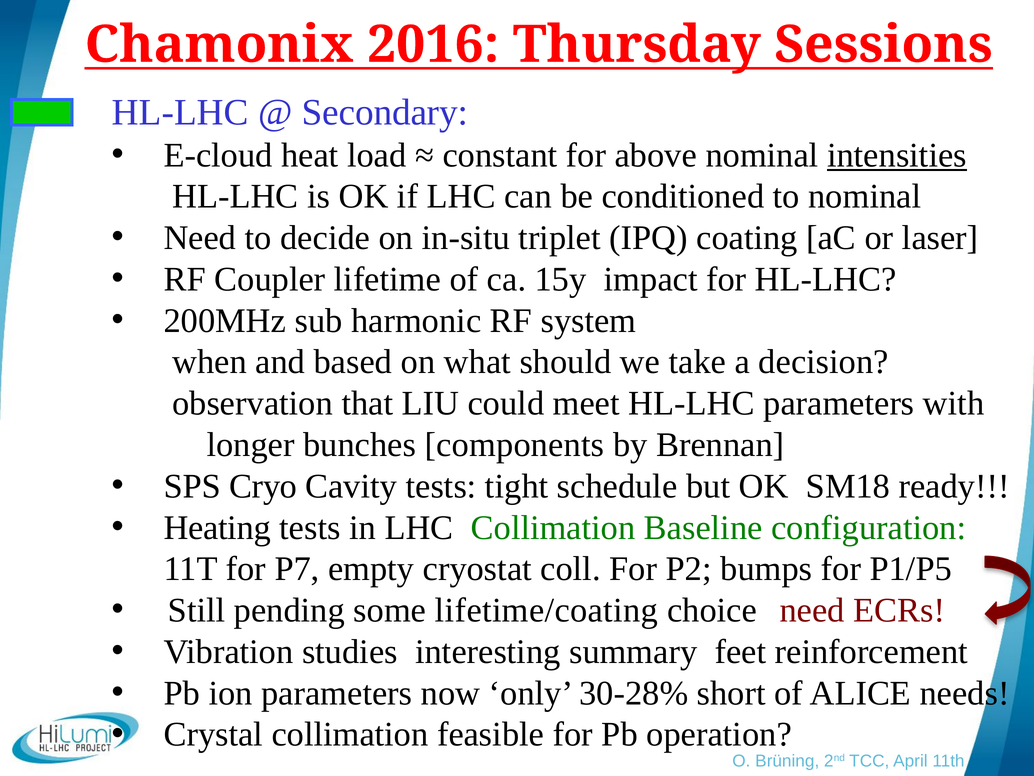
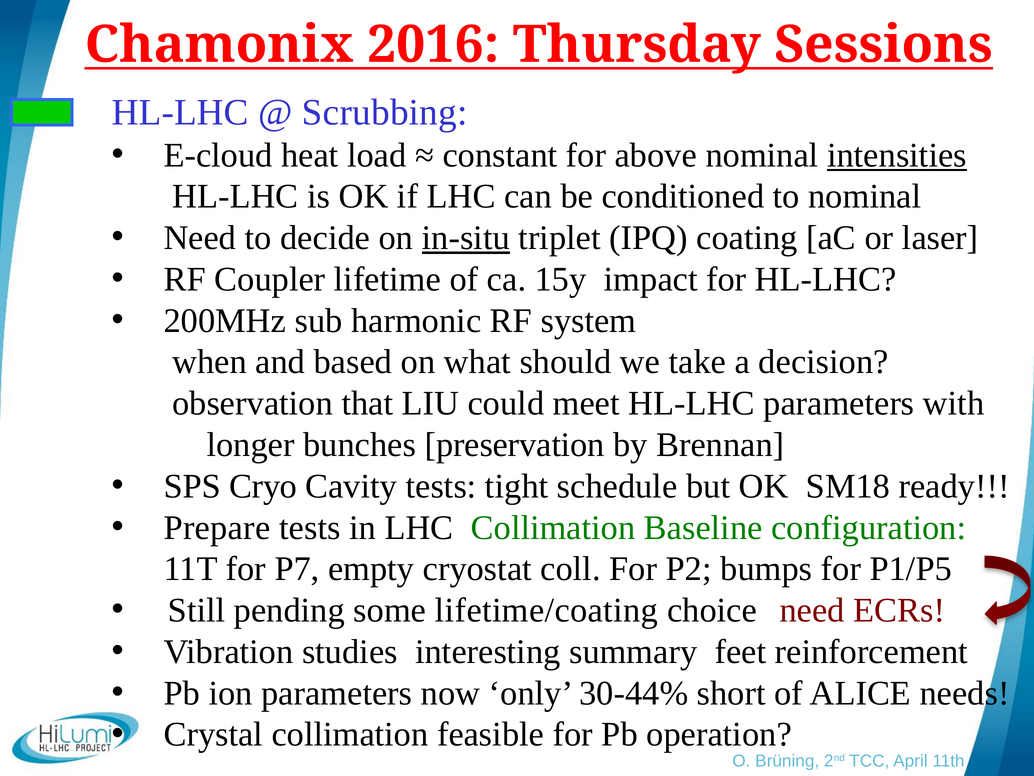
Secondary: Secondary -> Scrubbing (385, 112)
in-situ underline: none -> present (466, 238)
components: components -> preservation (515, 445)
Heating: Heating -> Prepare (217, 527)
30-28%: 30-28% -> 30-44% (634, 693)
